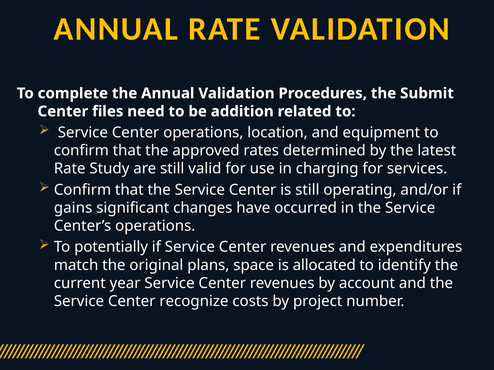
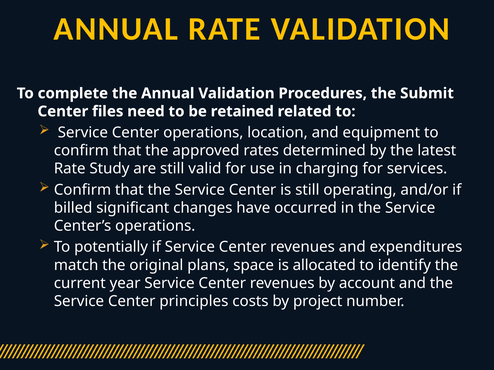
addition: addition -> retained (242, 112)
gains: gains -> billed (73, 208)
recognize: recognize -> principles (194, 302)
